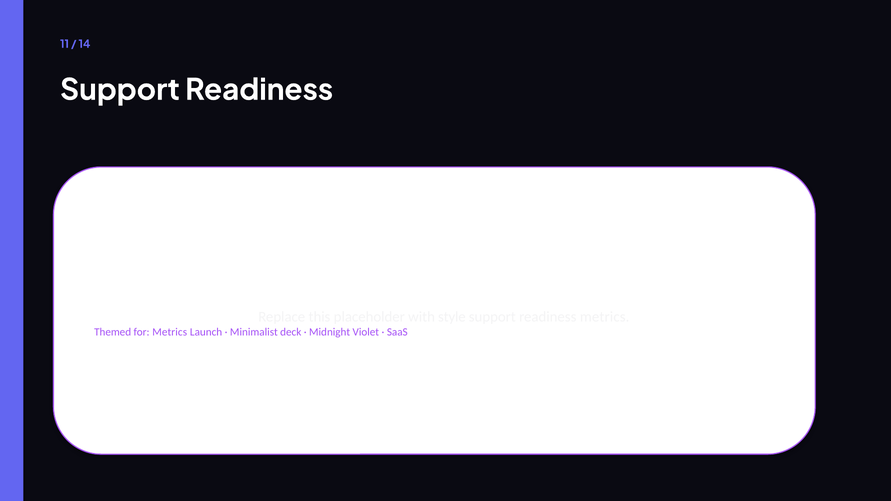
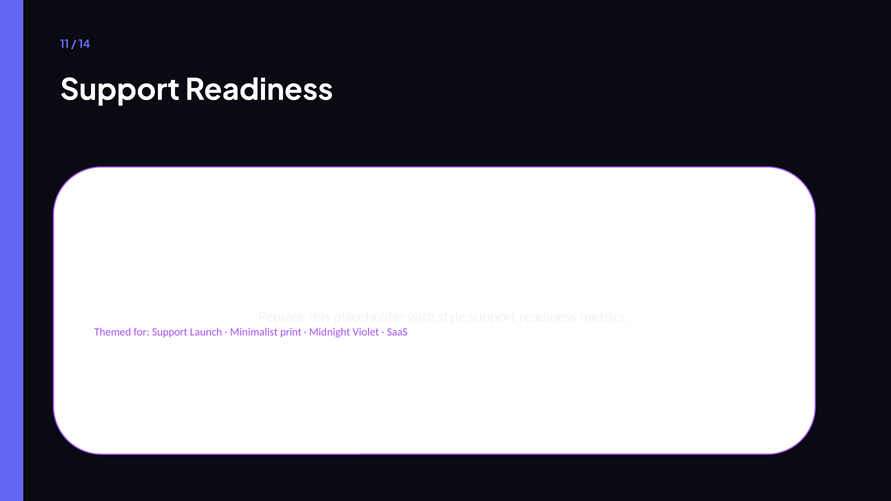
for Metrics: Metrics -> Support (170, 332)
deck: deck -> print (291, 332)
